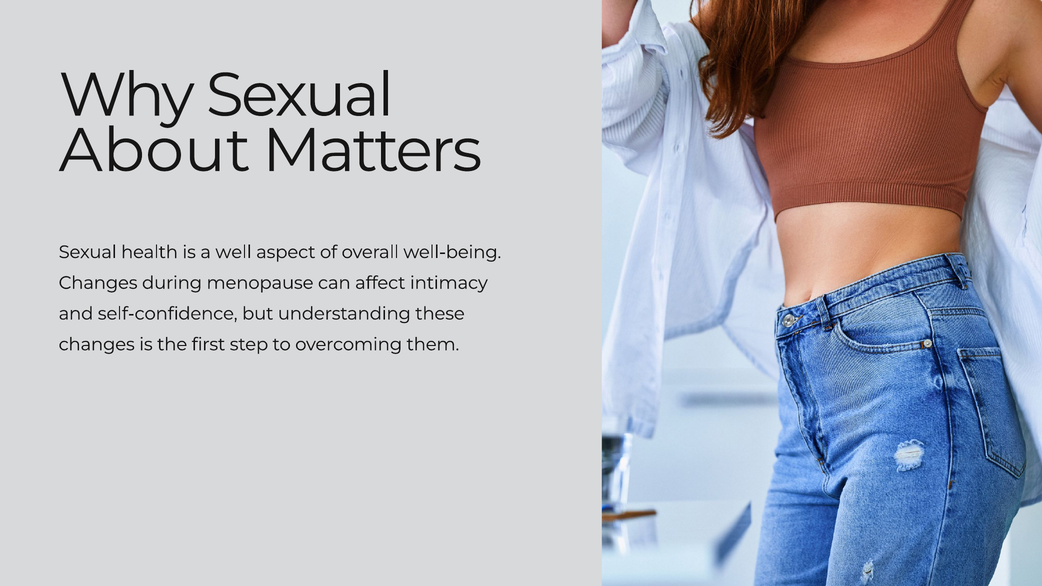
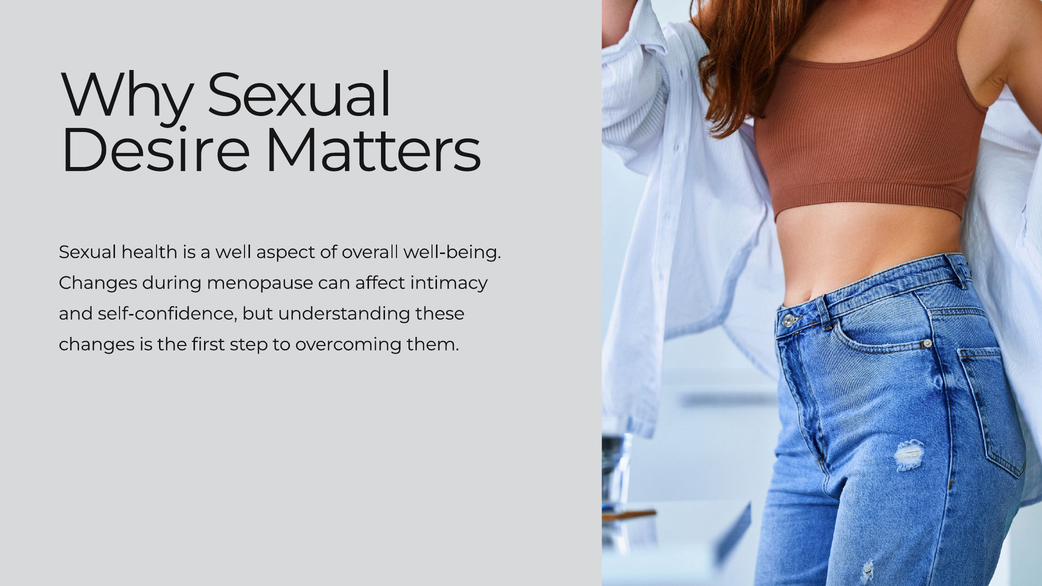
About: About -> Desire (155, 151)
